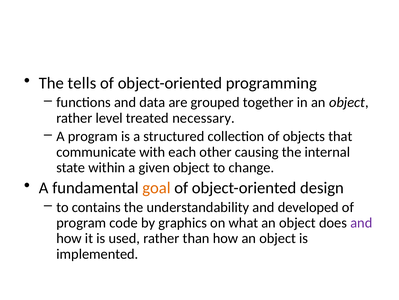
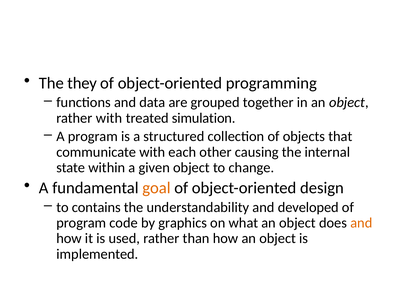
tells: tells -> they (82, 83)
rather level: level -> with (109, 118)
necessary: necessary -> simulation (204, 118)
and colour: purple -> orange (361, 222)
